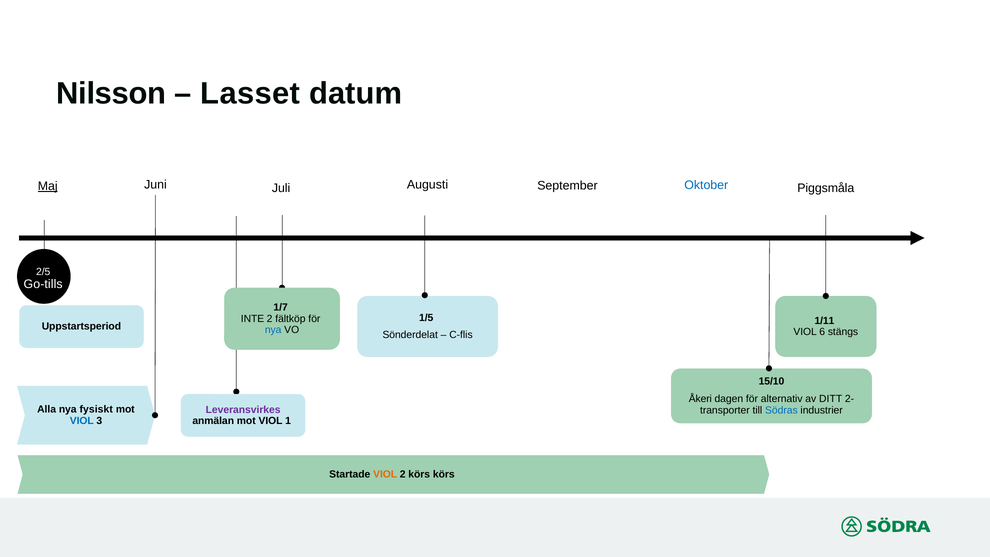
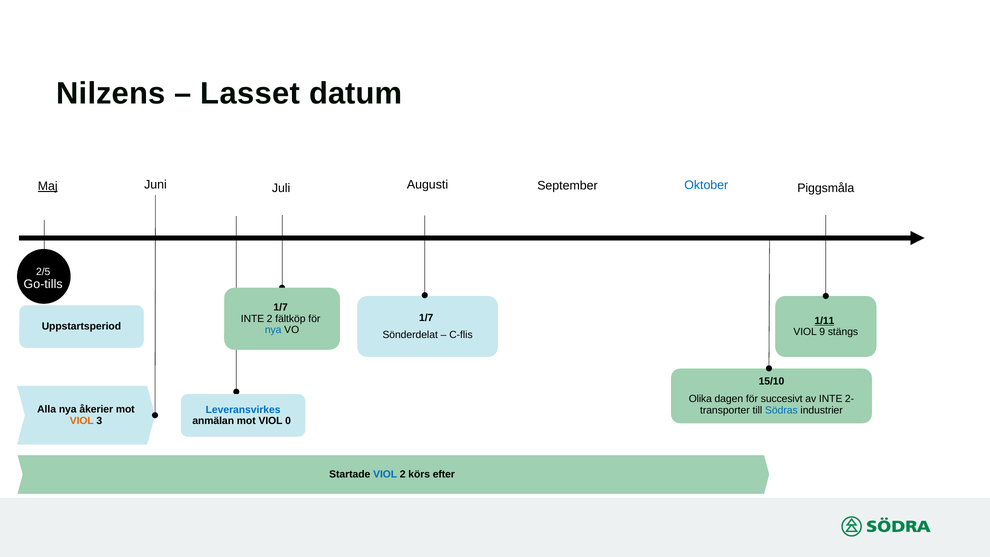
Nilsson: Nilsson -> Nilzens (111, 94)
1/5: 1/5 -> 1/7 (426, 318)
1/11 underline: none -> present (824, 321)
6: 6 -> 9 (822, 332)
Åkeri: Åkeri -> Olika (700, 399)
alternativ: alternativ -> succesivt (782, 399)
av DITT: DITT -> INTE (831, 399)
fysiskt: fysiskt -> åkerier (96, 409)
Leveransvirkes colour: purple -> blue (243, 410)
VIOL colour: blue -> orange (82, 421)
1: 1 -> 0 (288, 421)
VIOL colour: orange -> blue (385, 474)
körs körs: körs -> efter (444, 474)
